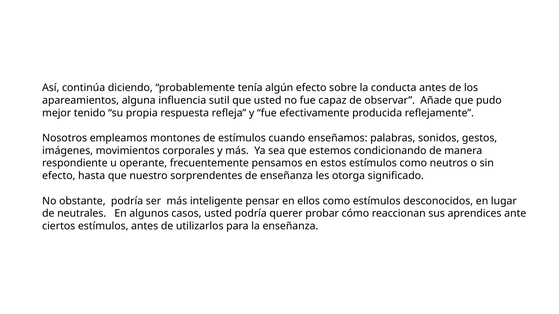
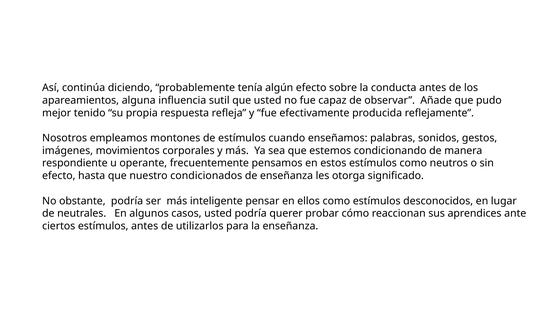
sorprendentes: sorprendentes -> condicionados (206, 176)
